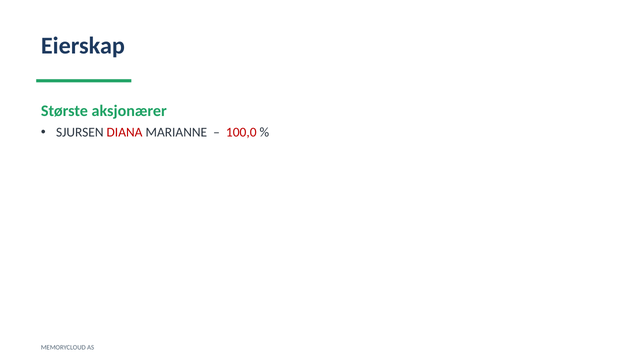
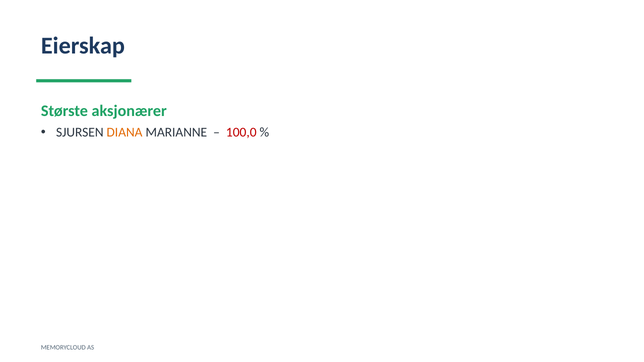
DIANA colour: red -> orange (125, 132)
